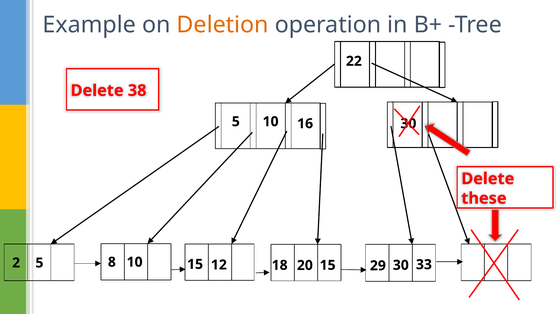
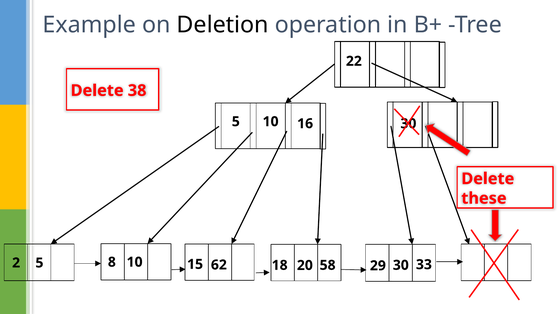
Deletion colour: orange -> black (223, 25)
12: 12 -> 62 (219, 265)
20 15: 15 -> 58 (328, 266)
